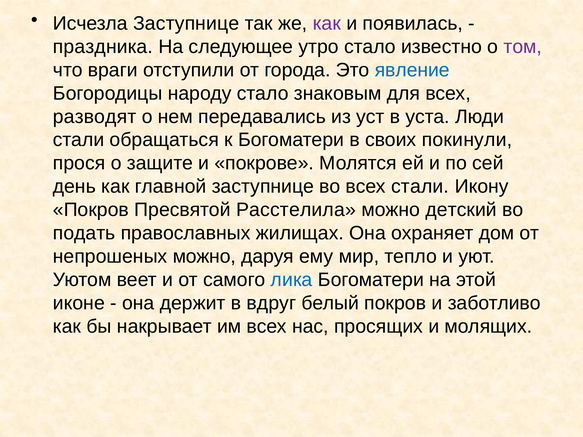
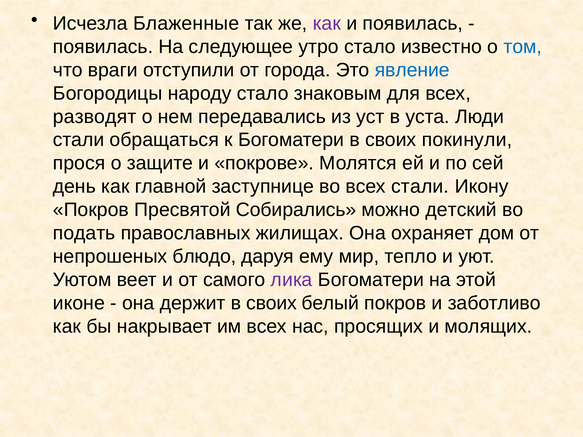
Исчезла Заступнице: Заступнице -> Блаженные (186, 23)
праздника: праздника -> появилась (103, 47)
том colour: purple -> blue (523, 47)
Расстелила: Расстелила -> Собирались (296, 210)
непрошеных можно: можно -> блюдо (204, 257)
лика colour: blue -> purple (292, 280)
держит в вдруг: вдруг -> своих (272, 303)
